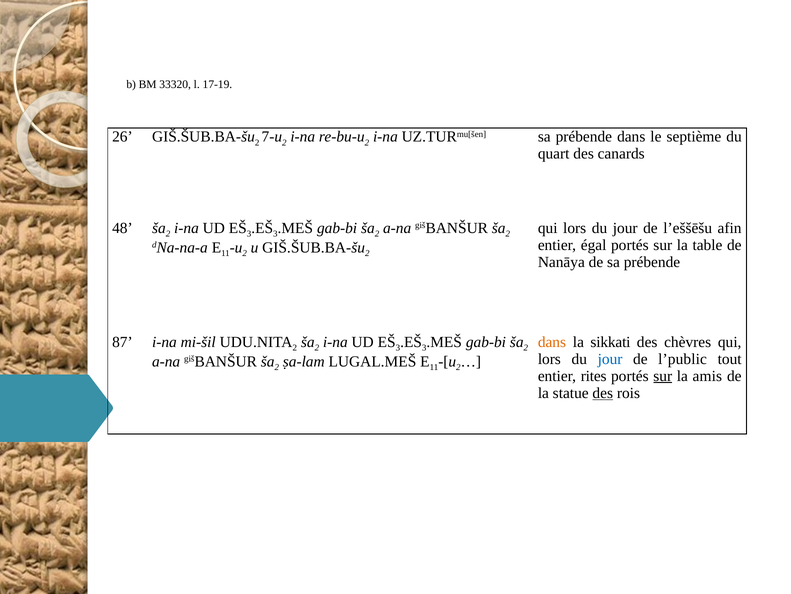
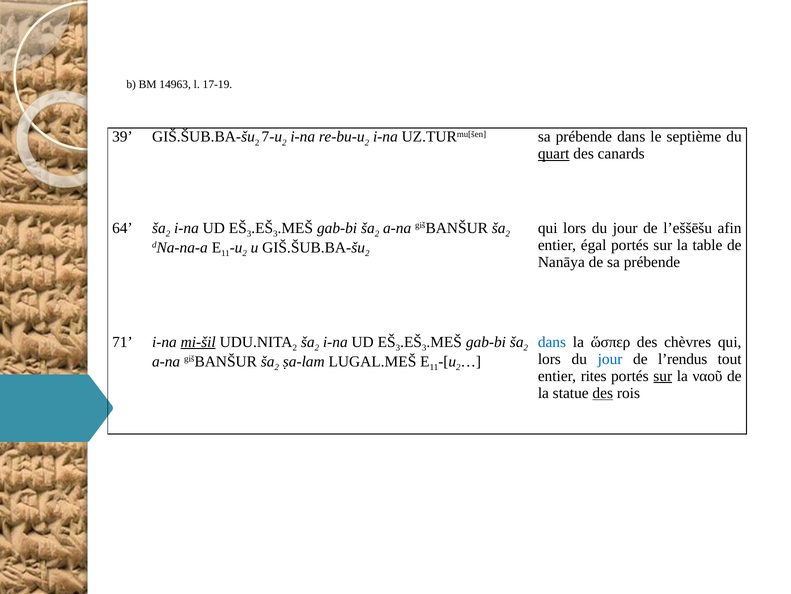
33320: 33320 -> 14963 (175, 85)
26: 26 -> 39 (122, 137)
quart underline: none -> present (554, 154)
48: 48 -> 64 (122, 228)
87: 87 -> 71 (122, 342)
mi-šil underline: none -> present (198, 342)
dans colour: orange -> blue (552, 342)
sikkati: sikkati -> ὥσπερ (610, 342)
l’public: l’public -> l’rendus (683, 359)
amis: amis -> ναοῦ (707, 376)
